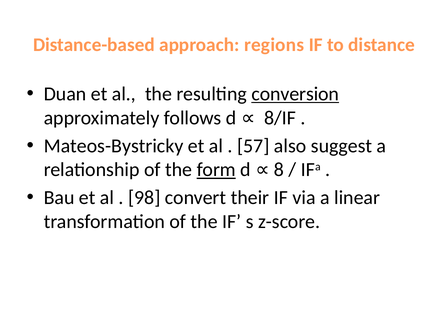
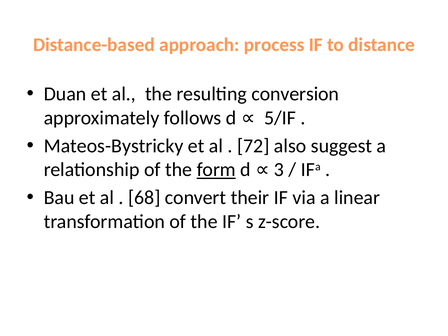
regions: regions -> process (274, 45)
conversion underline: present -> none (295, 94)
8/IF: 8/IF -> 5/IF (280, 118)
57: 57 -> 72 (253, 146)
8: 8 -> 3 (279, 170)
98: 98 -> 68 (144, 198)
